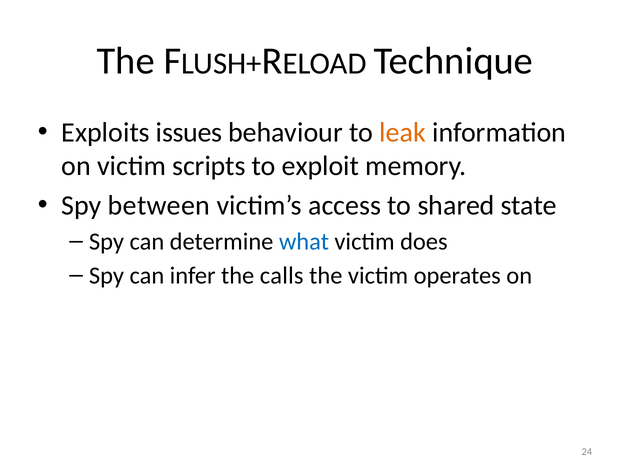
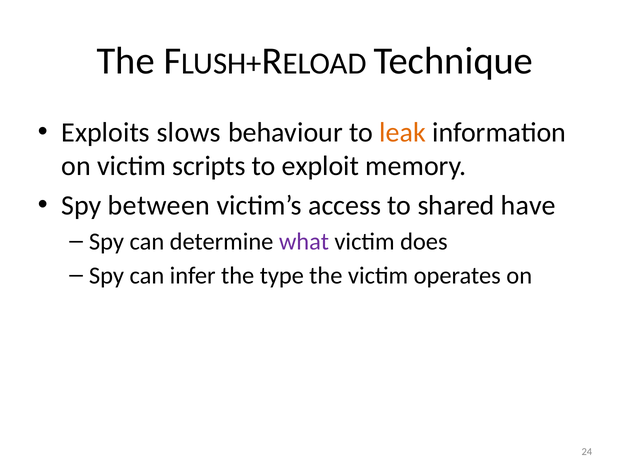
issues: issues -> slows (189, 132)
state: state -> have (528, 205)
what colour: blue -> purple (304, 241)
calls: calls -> type (282, 275)
